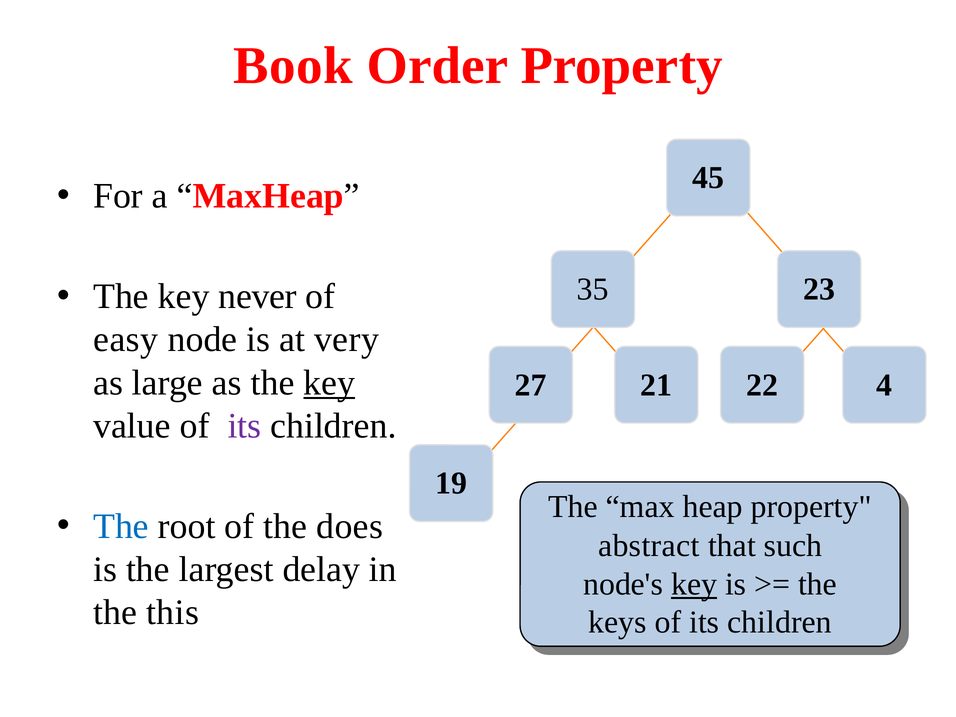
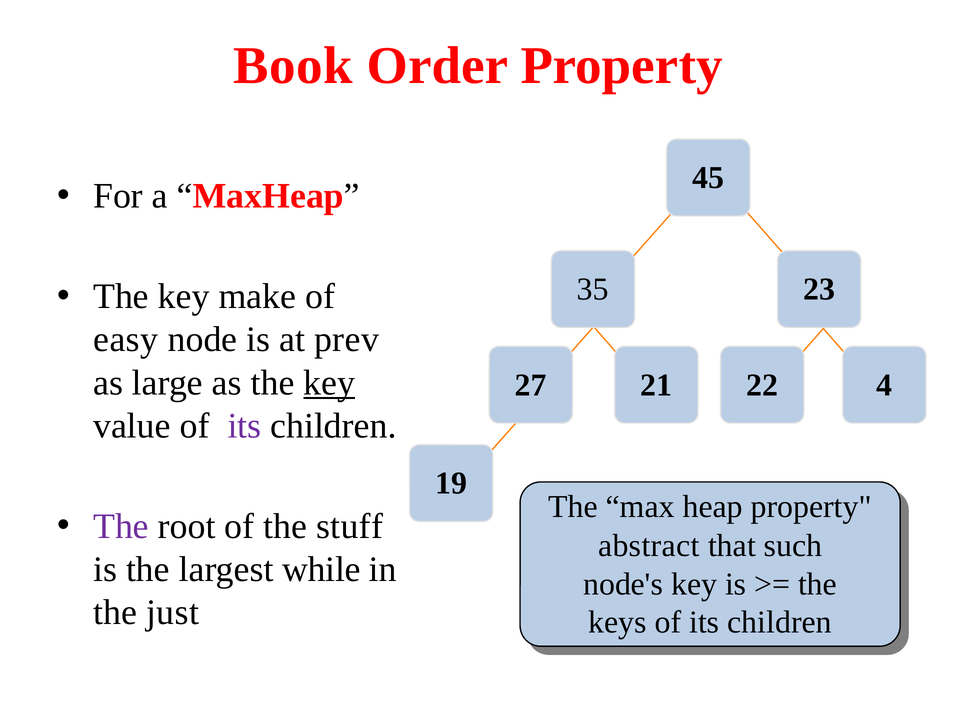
never: never -> make (257, 297)
very: very -> prev (347, 340)
The colour: blue -> purple (121, 526)
does: does -> stuff (350, 526)
delay: delay -> while (321, 569)
key underline: present -> none (694, 584)
this: this -> just (173, 612)
